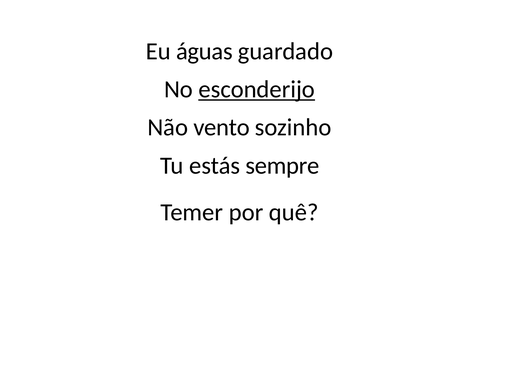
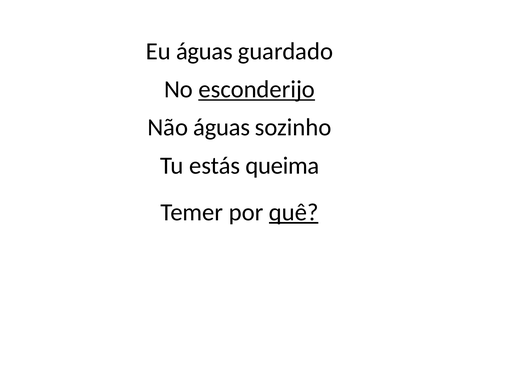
Não vento: vento -> águas (222, 127)
sempre: sempre -> queima (282, 165)
quê underline: none -> present (294, 212)
